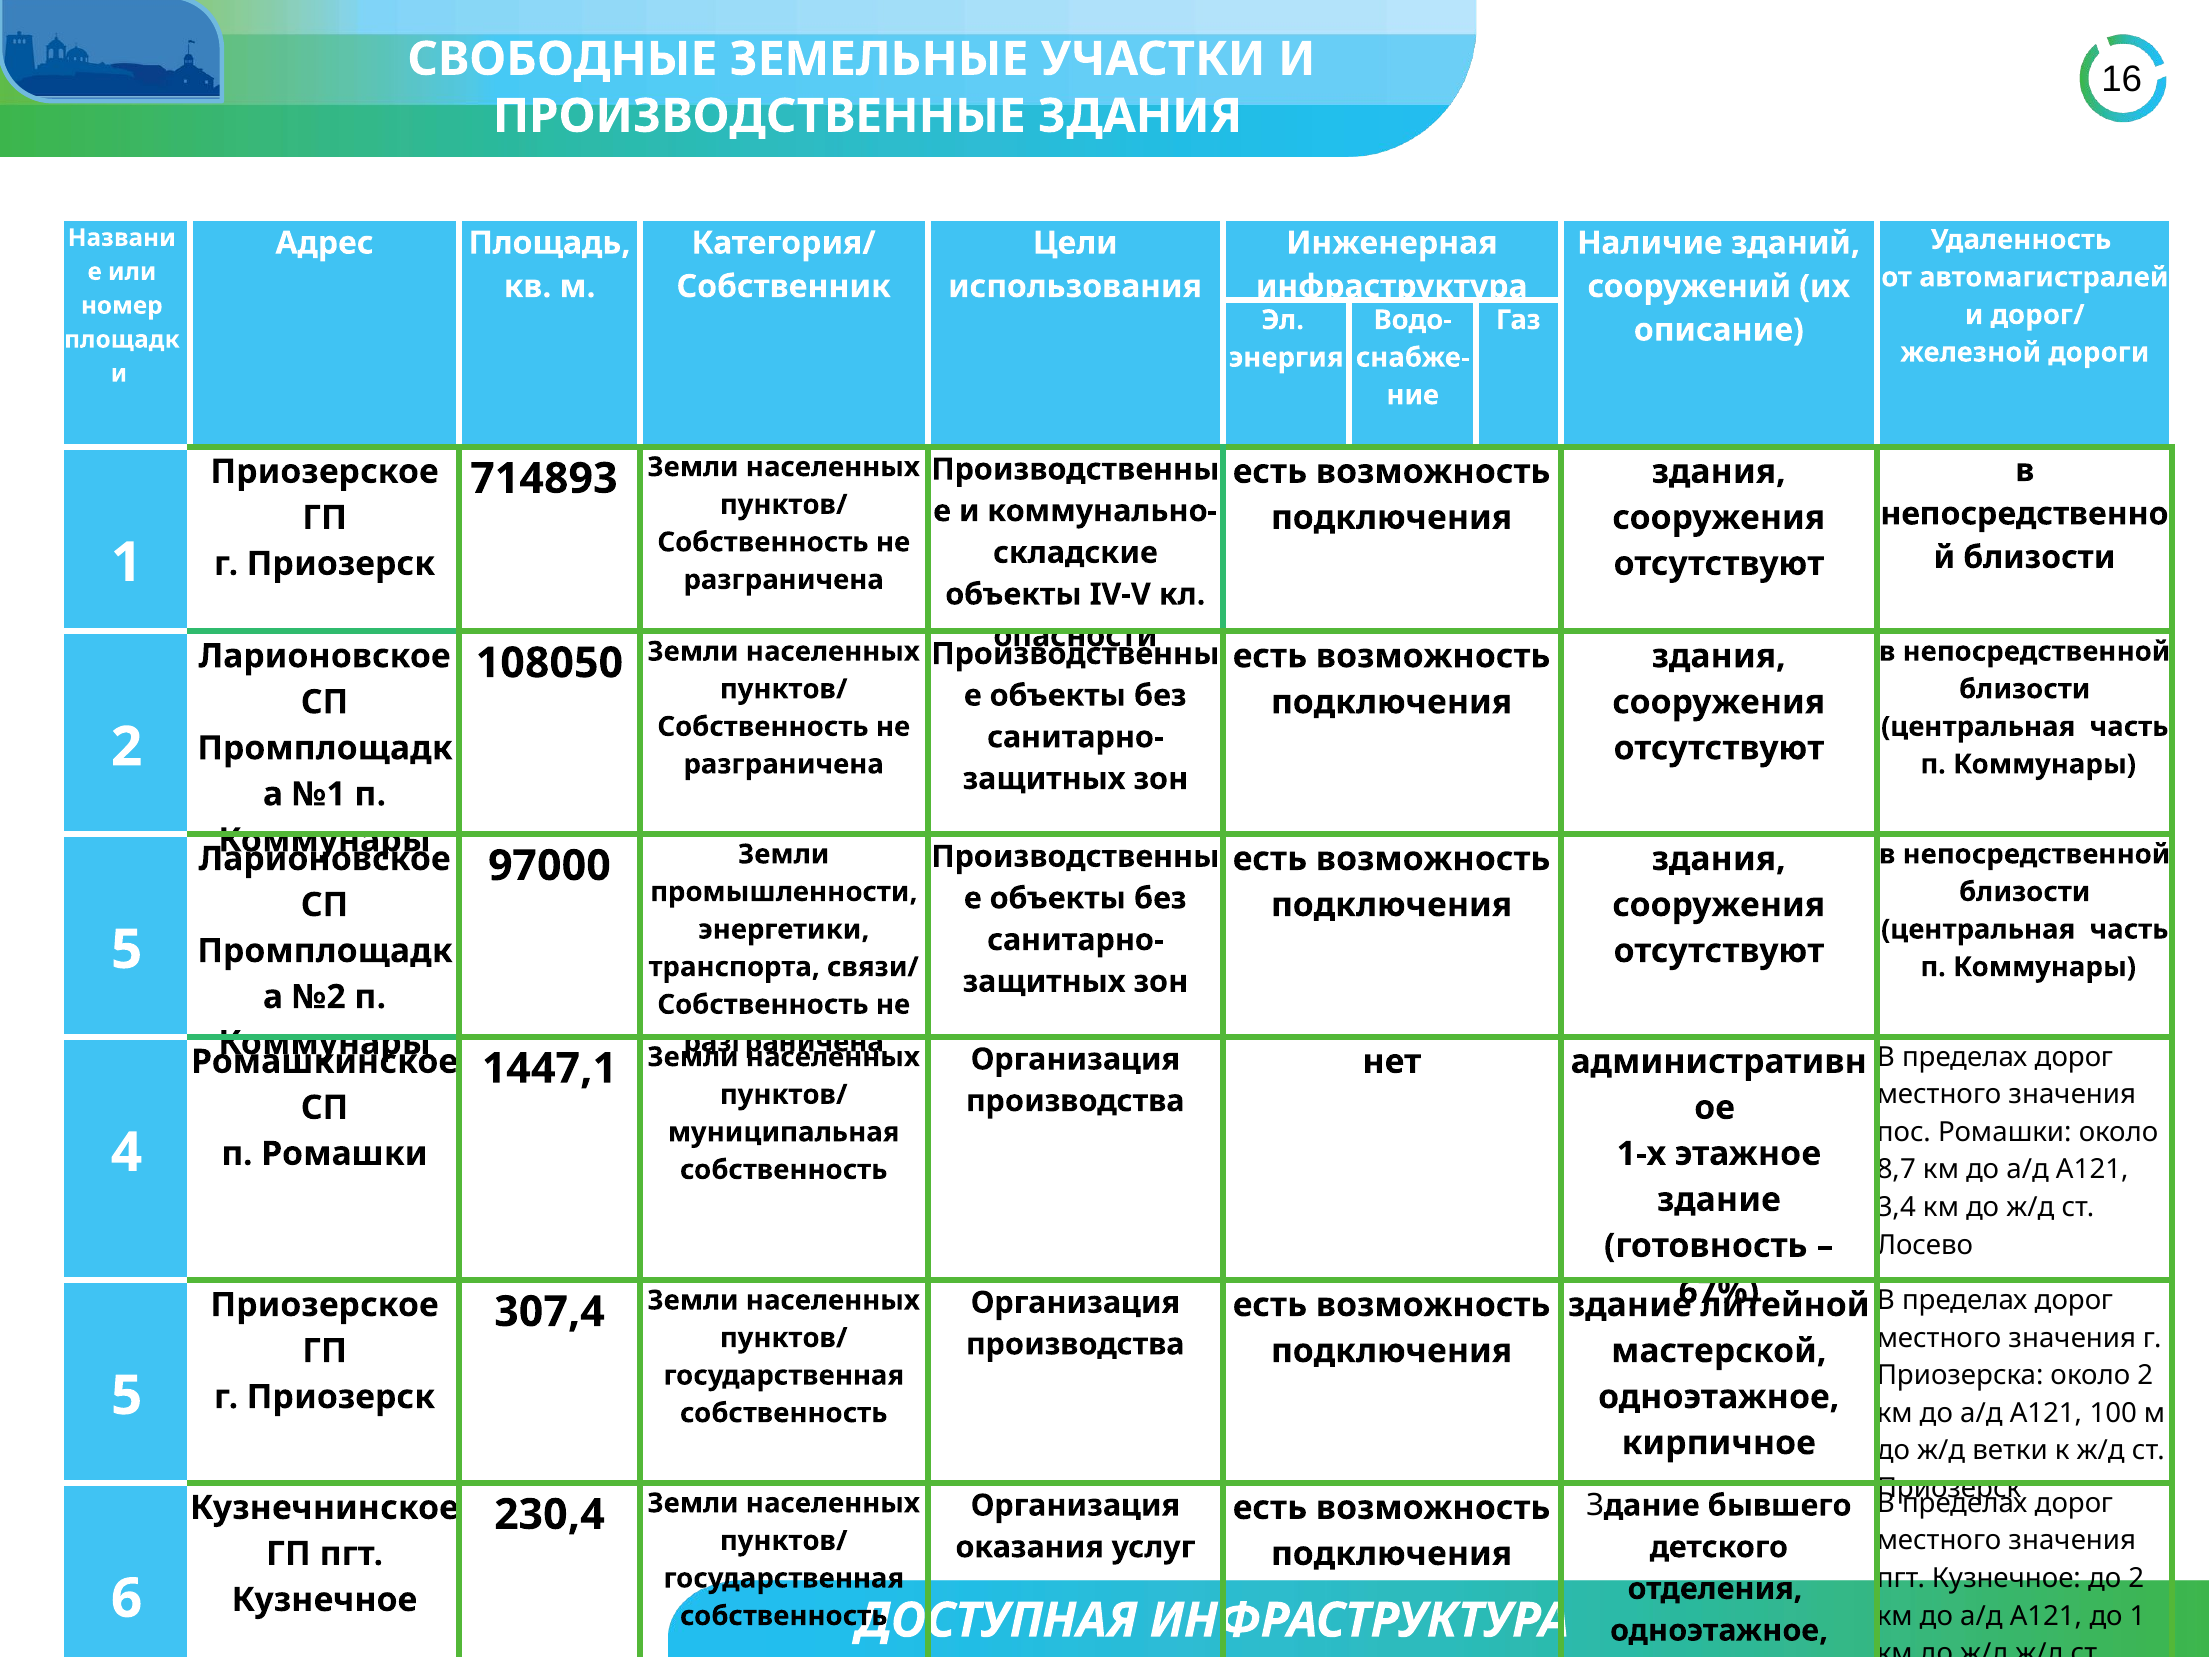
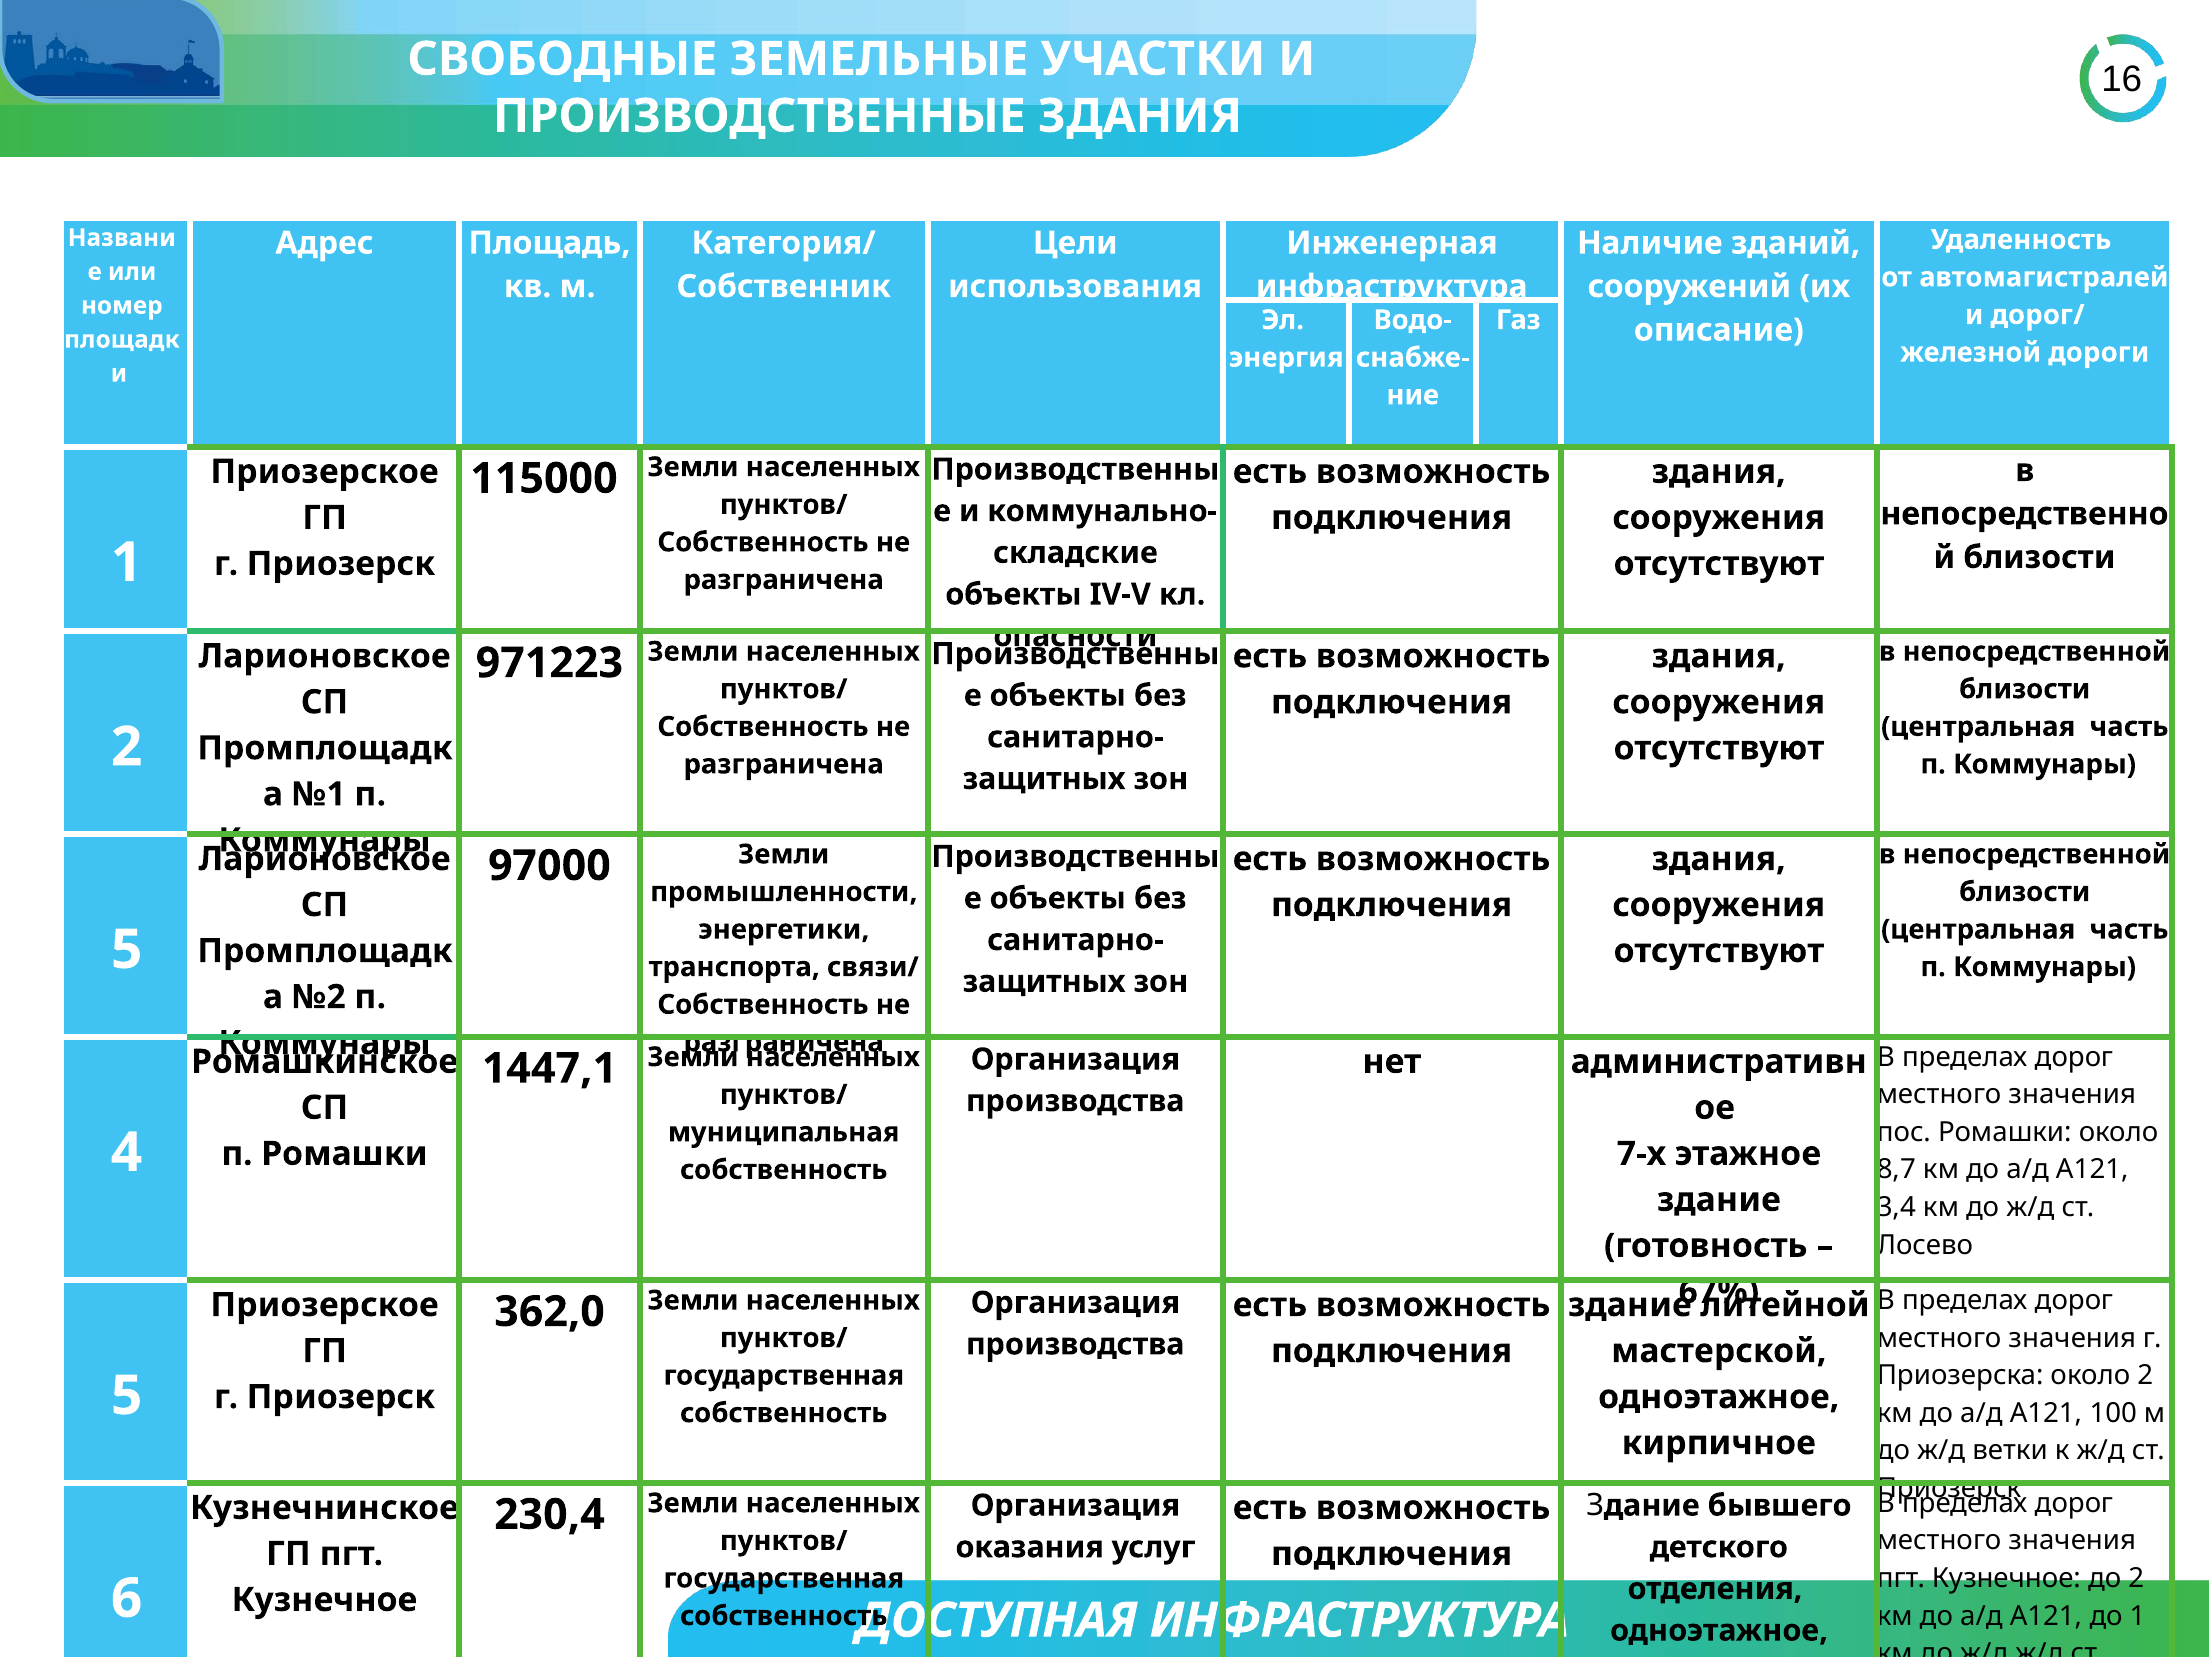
714893: 714893 -> 115000 (544, 479)
108050: 108050 -> 971223 (549, 663)
1-х: 1-х -> 7-х (1641, 1154)
307,4: 307,4 -> 362,0 (549, 1312)
